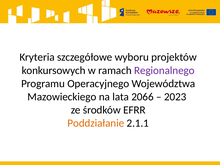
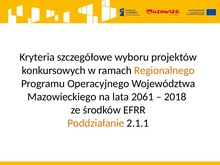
Regionalnego colour: purple -> orange (164, 70)
2066: 2066 -> 2061 (142, 97)
2023: 2023 -> 2018 (175, 97)
